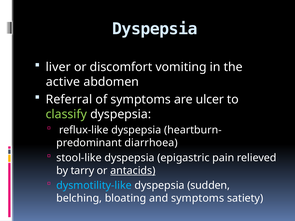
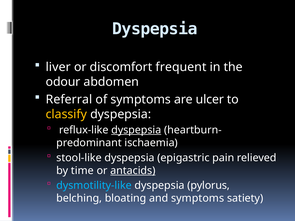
vomiting: vomiting -> frequent (181, 67)
active: active -> odour (63, 82)
classify colour: light green -> yellow (66, 114)
dyspepsia underline: none -> present (136, 130)
diarrhoea: diarrhoea -> ischaemia (151, 143)
tarry: tarry -> time (82, 171)
sudden: sudden -> pylorus (209, 186)
